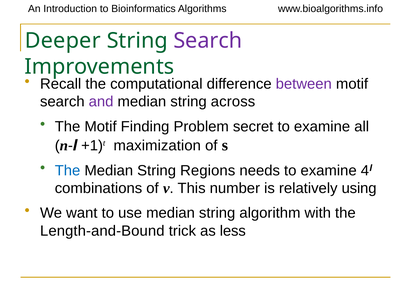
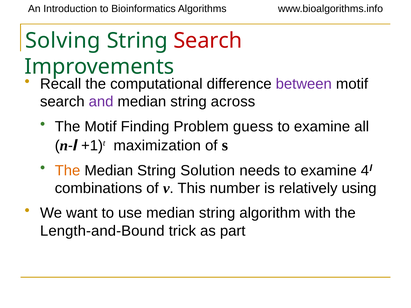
Deeper: Deeper -> Solving (63, 41)
Search colour: purple -> red (208, 41)
secret: secret -> guess (253, 127)
The colour: blue -> orange (68, 171)
Regions: Regions -> Solution (208, 171)
less: less -> part (233, 231)
